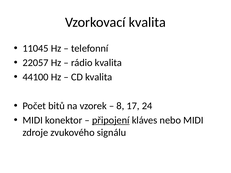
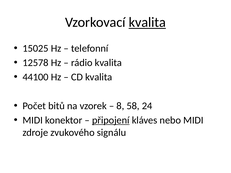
kvalita underline: none -> present (147, 22)
11045: 11045 -> 15025 (36, 48)
22057: 22057 -> 12578 (36, 63)
17: 17 -> 58 (133, 106)
